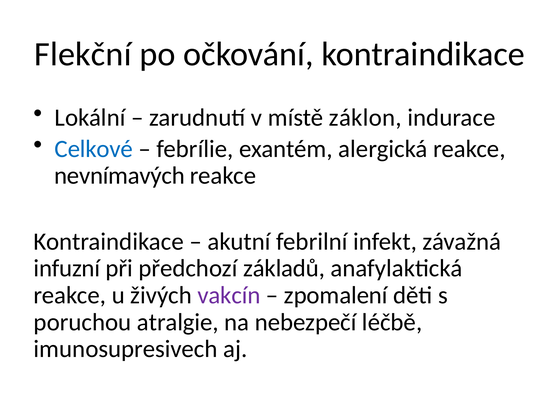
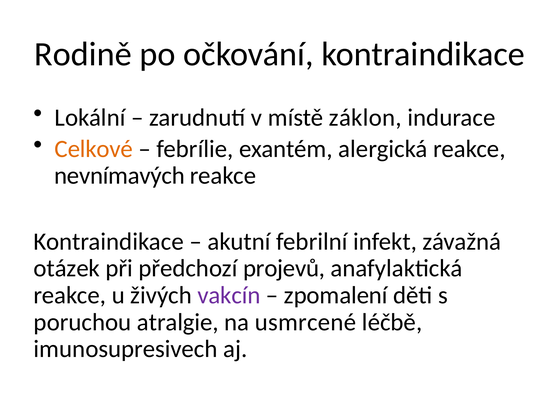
Flekční: Flekční -> Rodině (83, 54)
Celkové colour: blue -> orange (94, 149)
infuzní: infuzní -> otázek (67, 268)
základů: základů -> projevů (284, 268)
nebezpečí: nebezpečí -> usmrcené (305, 322)
